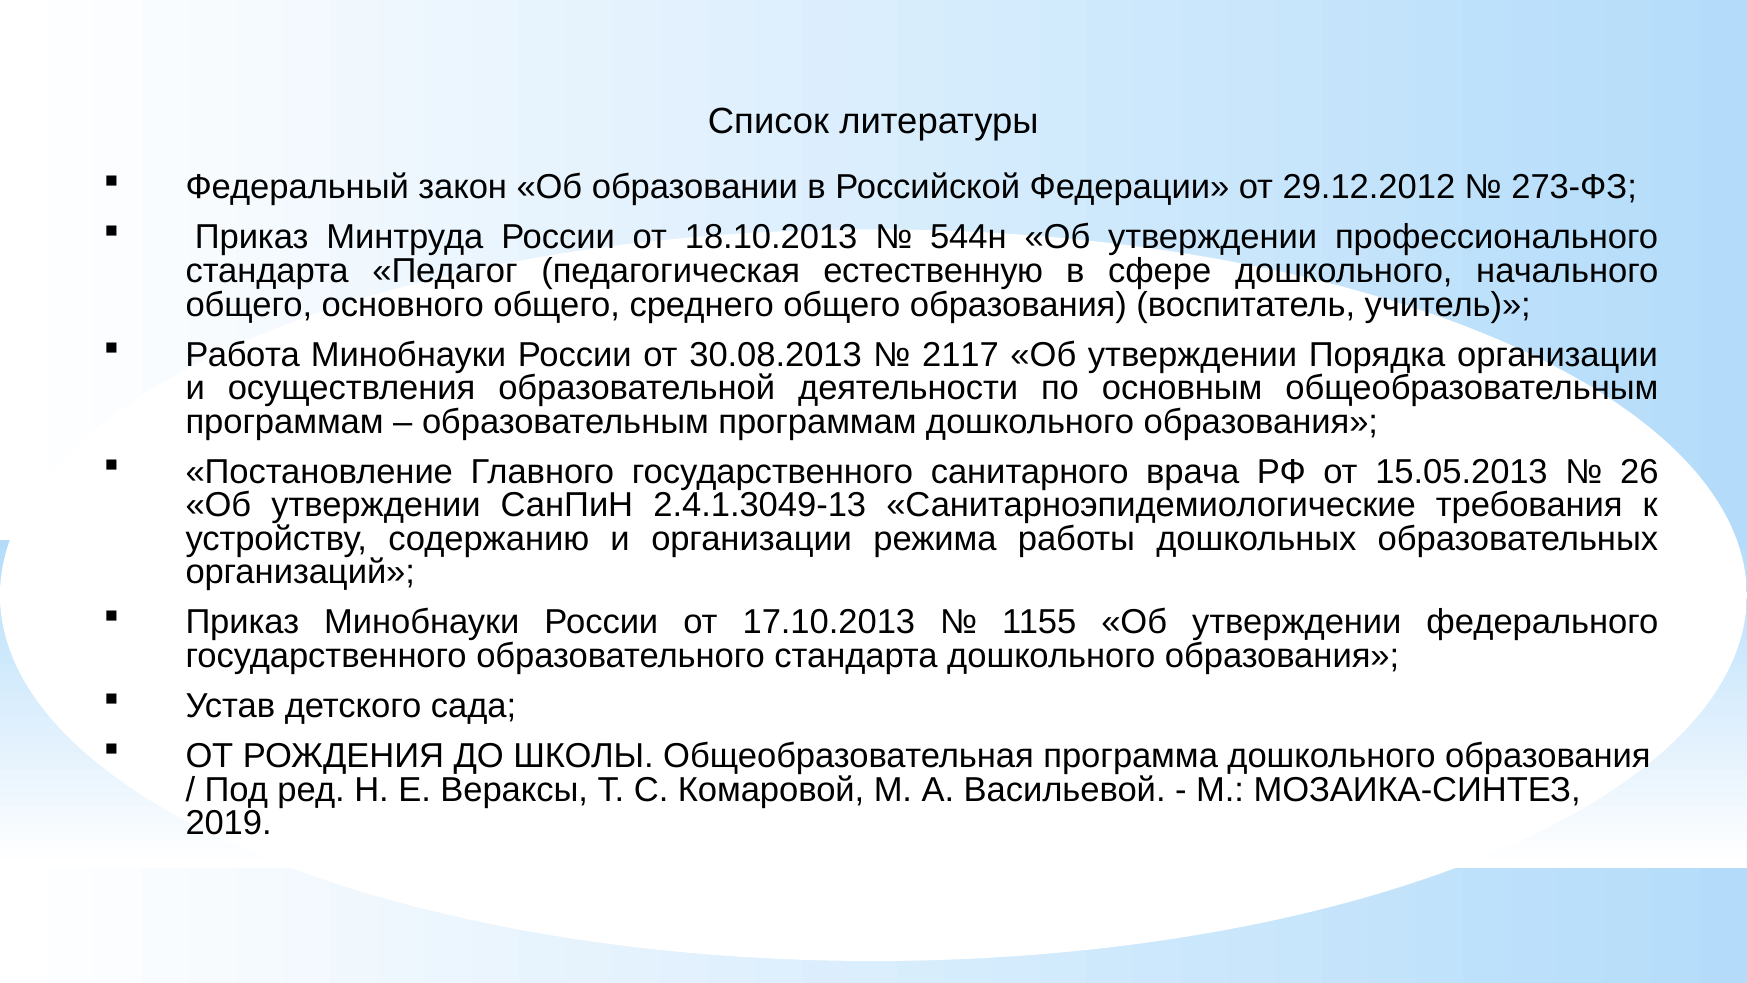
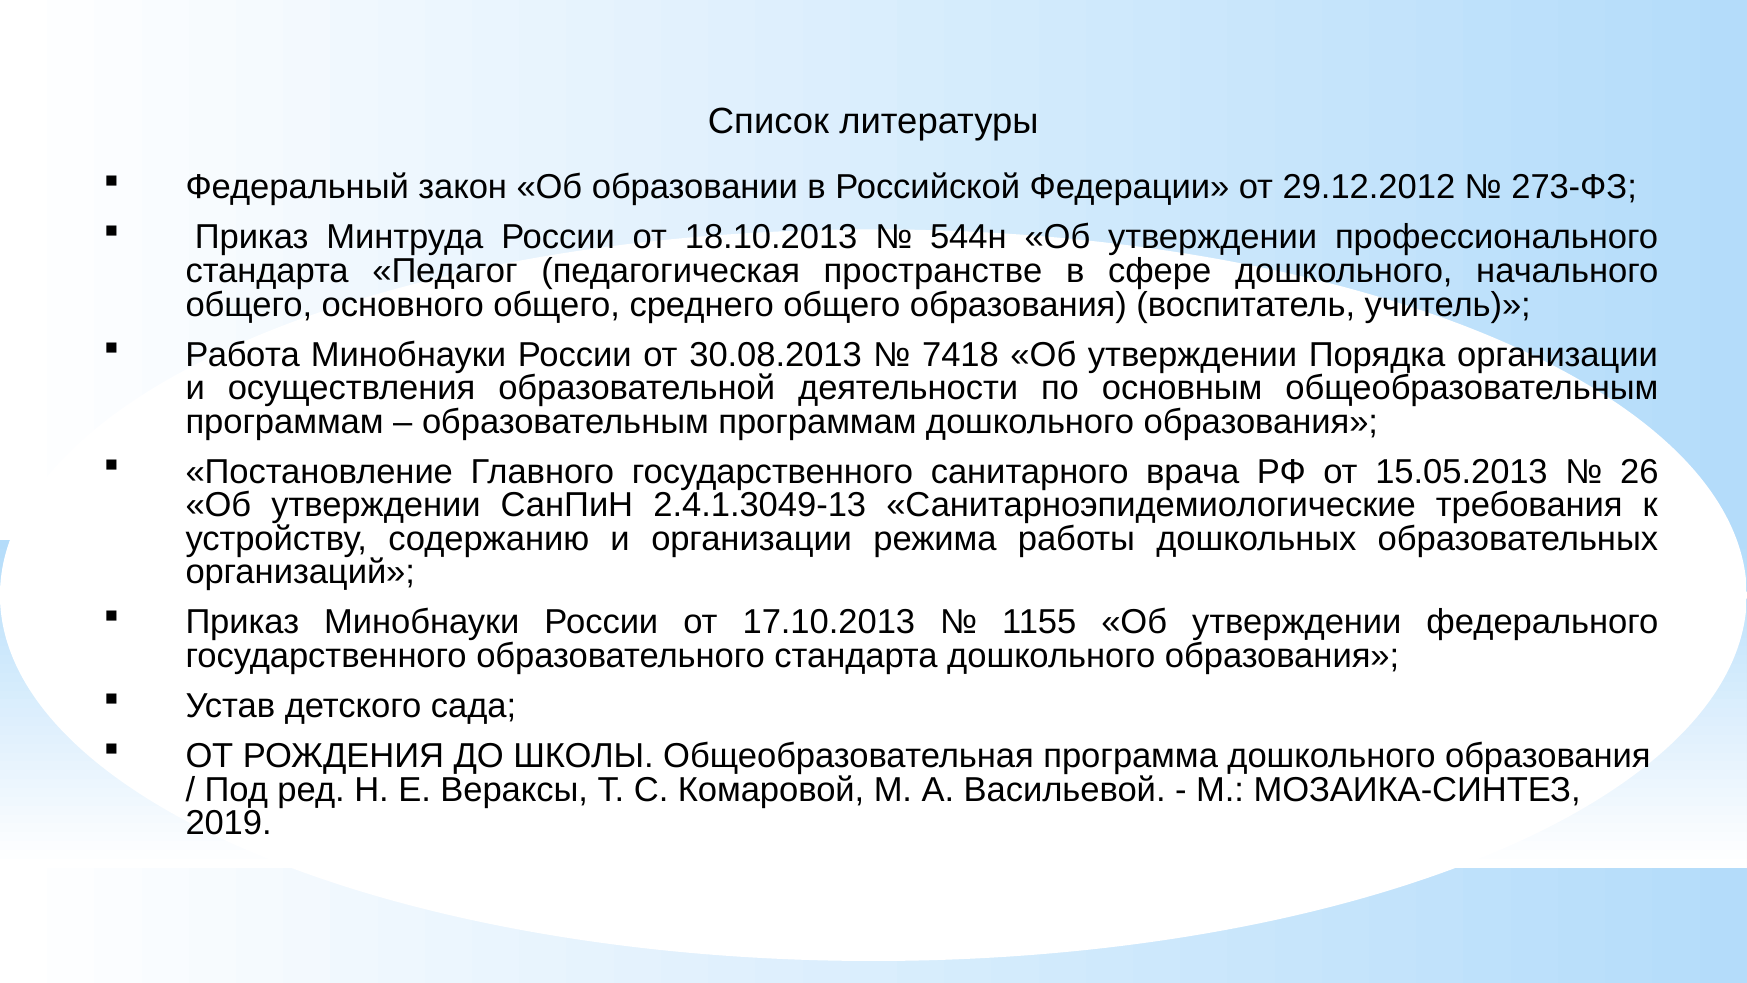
естественную: естественную -> пространстве (933, 271)
2117: 2117 -> 7418 (961, 355)
